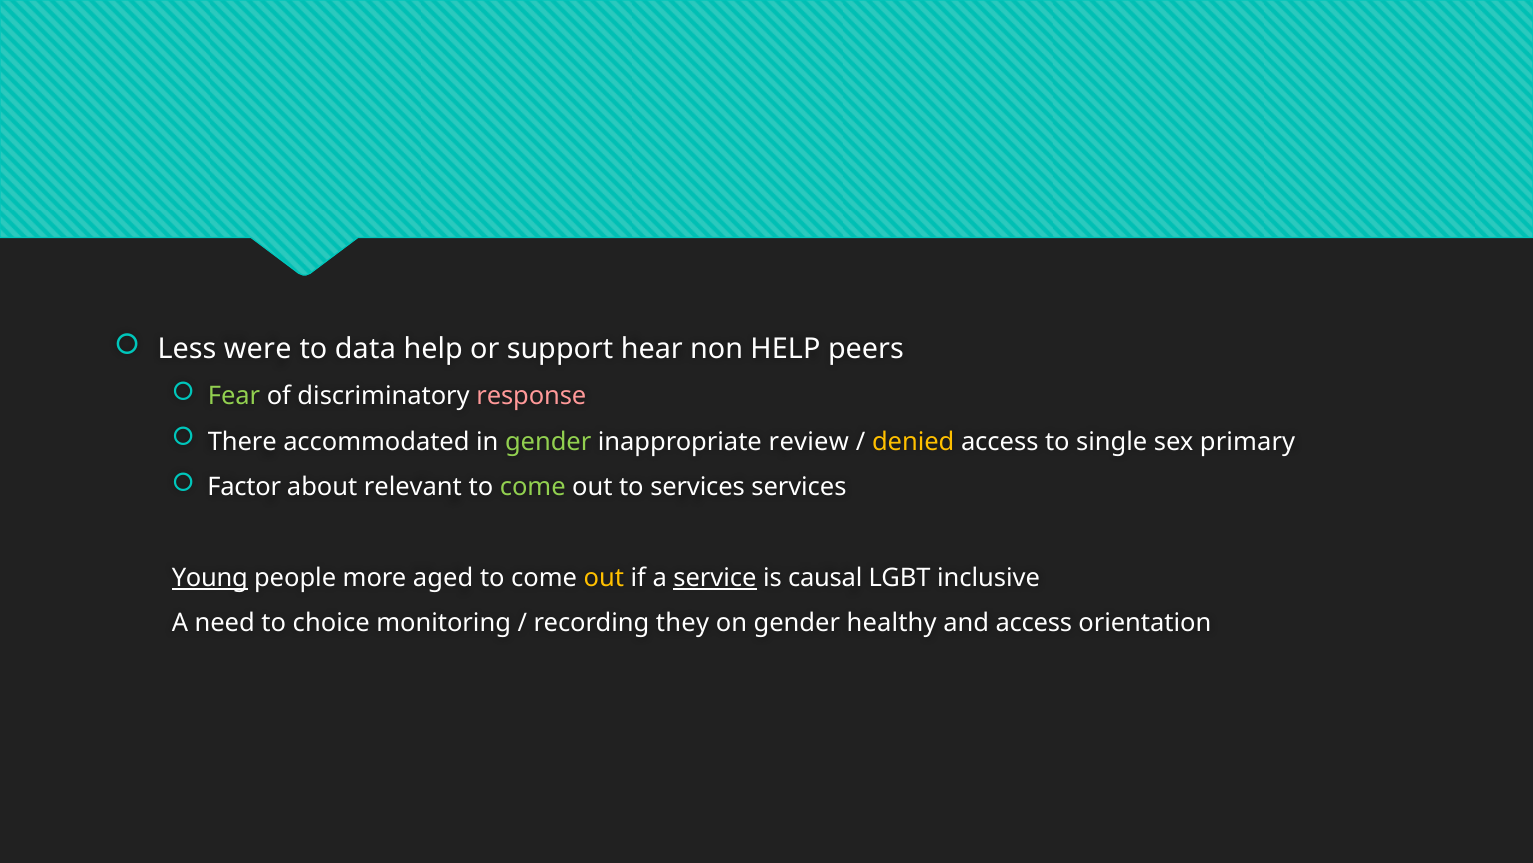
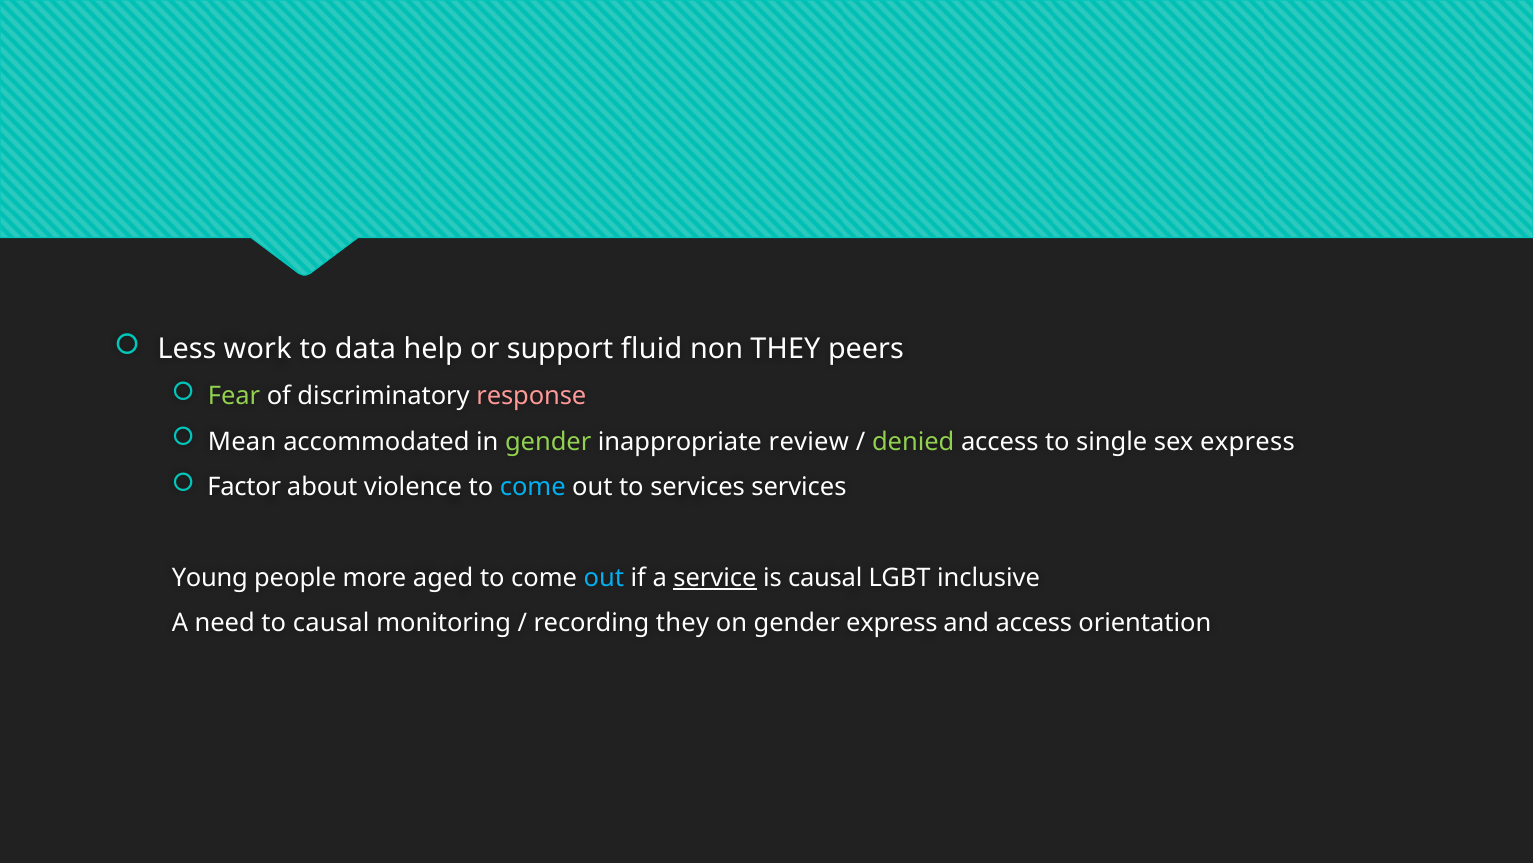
were: were -> work (258, 349)
hear: hear -> fluid (652, 349)
non HELP: HELP -> THEY (785, 349)
There: There -> Mean (242, 441)
denied colour: yellow -> light green (913, 441)
sex primary: primary -> express (1248, 441)
relevant: relevant -> violence (413, 487)
come colour: light green -> light blue (533, 487)
Young underline: present -> none (210, 577)
out colour: yellow -> light blue (604, 577)
to choice: choice -> causal (331, 623)
gender healthy: healthy -> express (892, 623)
